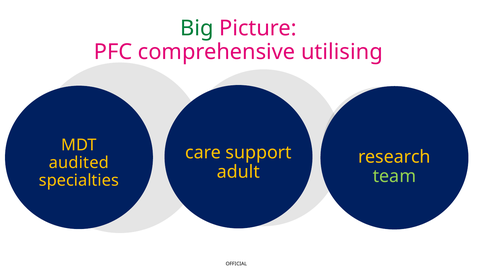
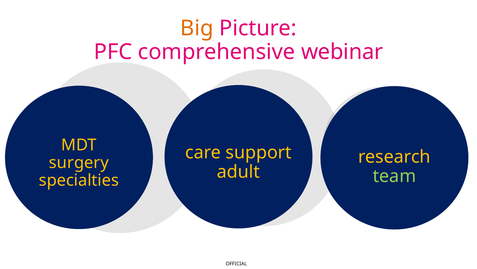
Big colour: green -> orange (197, 28)
utilising: utilising -> webinar (342, 52)
audited: audited -> surgery (79, 162)
